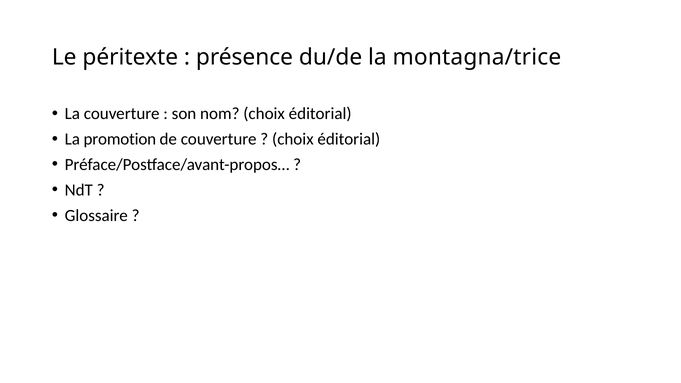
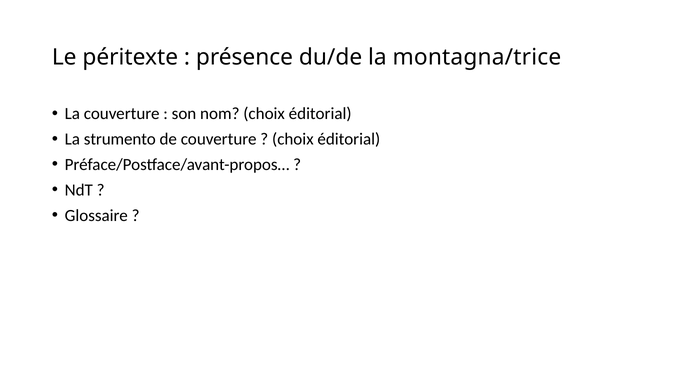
promotion: promotion -> strumento (120, 139)
